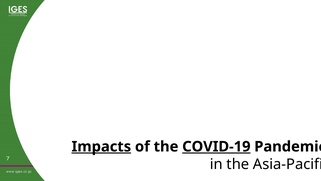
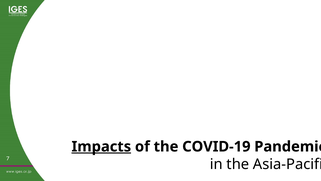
COVID-19 underline: present -> none (216, 146)
